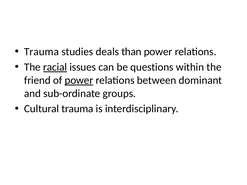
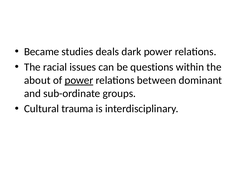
Trauma: Trauma -> Became (42, 52)
than: than -> dark (131, 52)
racial underline: present -> none (55, 67)
friend: friend -> about (37, 80)
